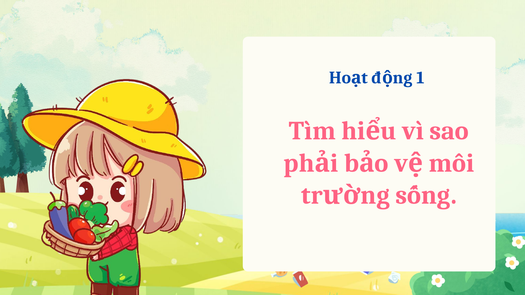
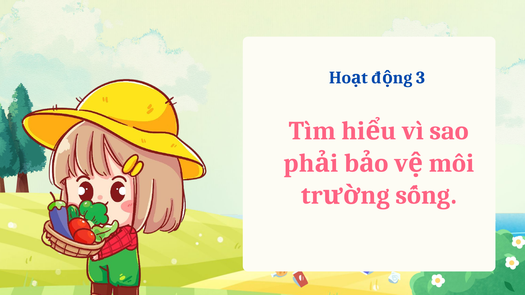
1: 1 -> 3 (421, 78)
